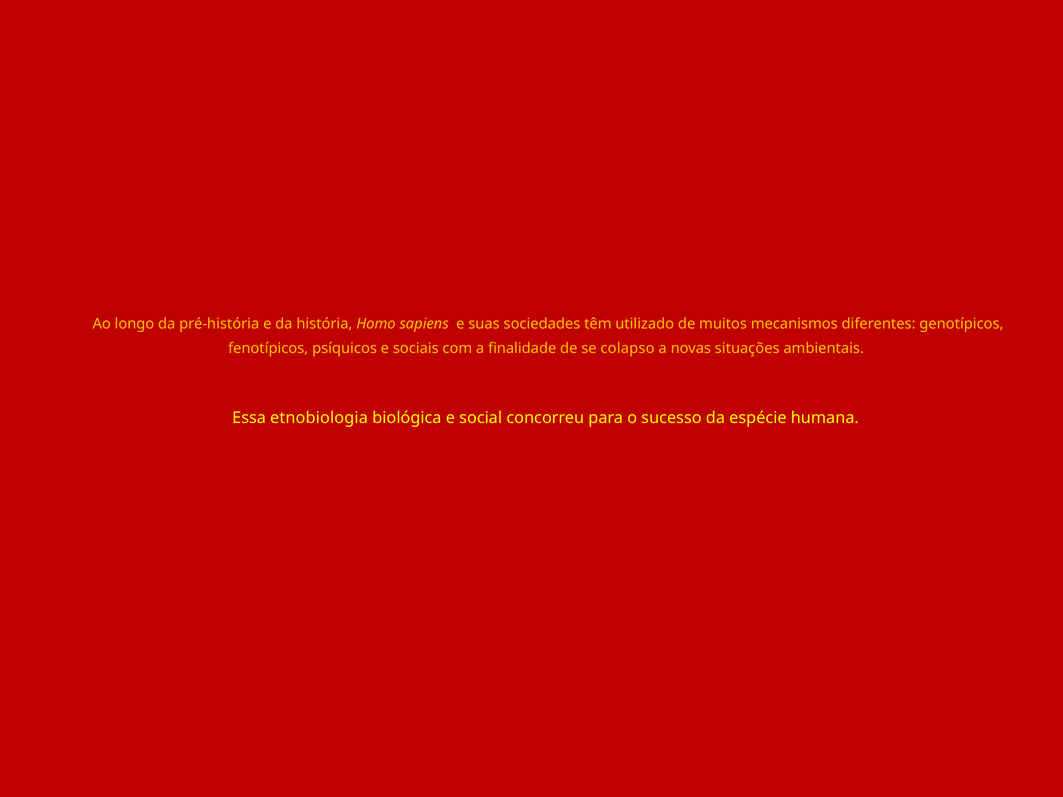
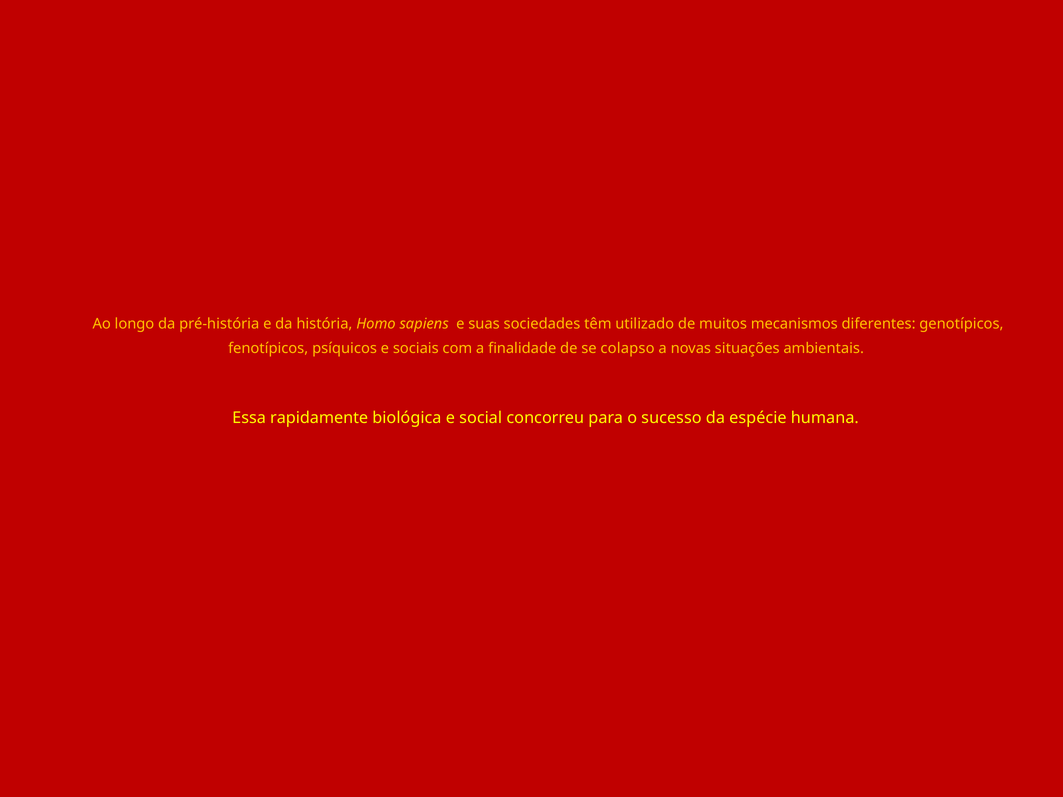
etnobiologia: etnobiologia -> rapidamente (319, 418)
